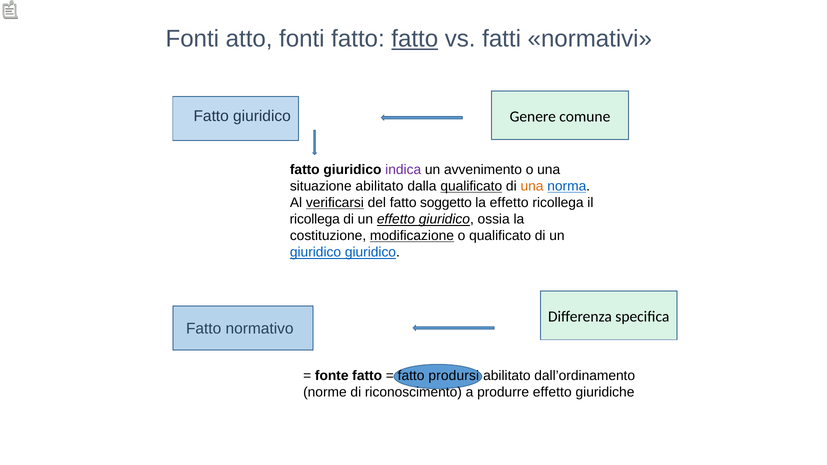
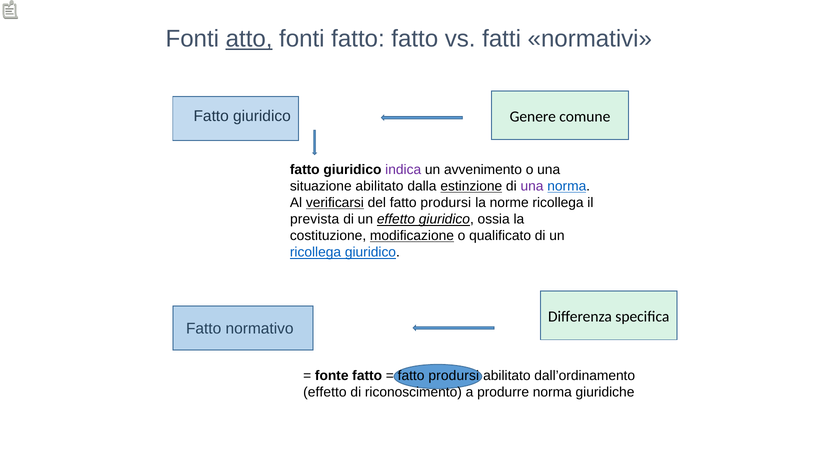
atto underline: none -> present (249, 39)
fatto underline: present -> none (415, 39)
dalla qualificato: qualificato -> estinzione (471, 186)
una colour: orange -> purple (532, 186)
del fatto soggetto: soggetto -> prodursi (446, 203)
la effetto: effetto -> norme (509, 203)
ricollega: ricollega -> prevista (315, 219)
giuridico: giuridico -> ricollega (316, 252)
norme: norme -> effetto (325, 392)
produrre effetto: effetto -> norma (552, 392)
